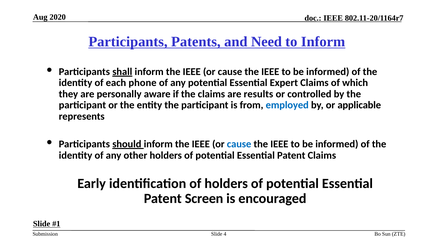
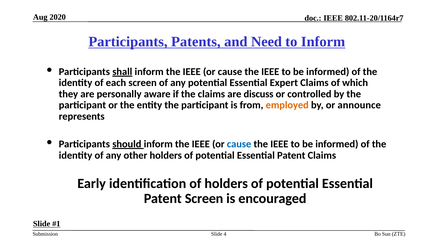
each phone: phone -> screen (143, 83)
results: results -> discuss (259, 94)
employed colour: blue -> orange (287, 105)
applicable: applicable -> announce (359, 105)
